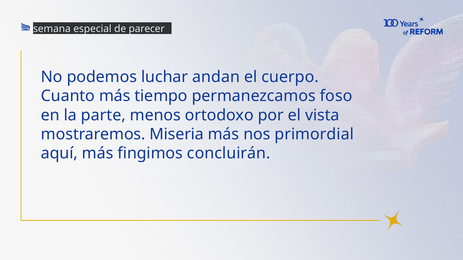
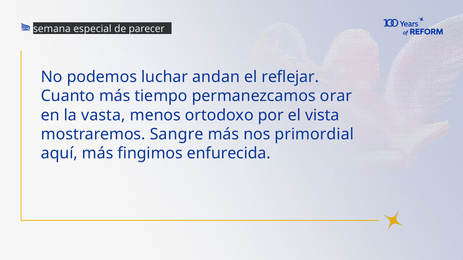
cuerpo: cuerpo -> reflejar (290, 77)
foso: foso -> orar (336, 96)
parte: parte -> vasta (103, 115)
Miseria: Miseria -> Sangre (177, 134)
concluirán: concluirán -> enfurecida (229, 153)
